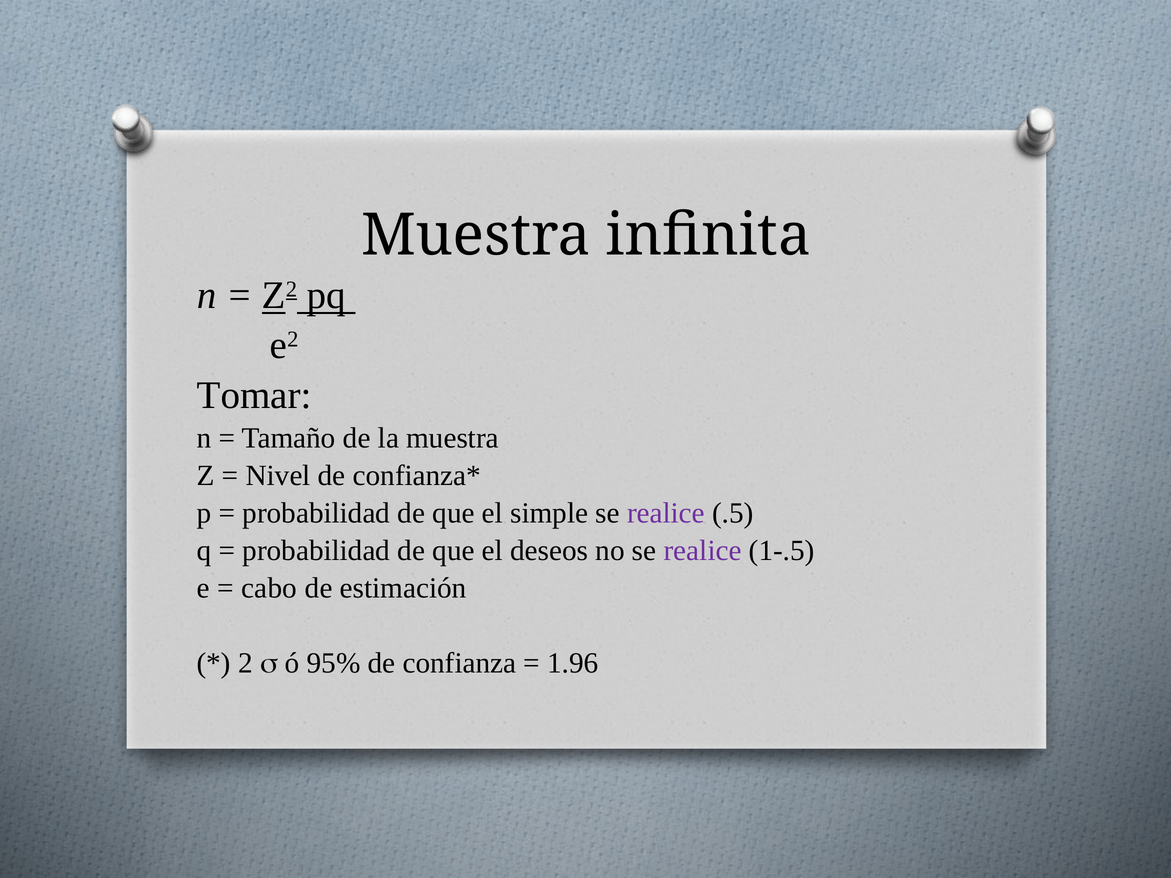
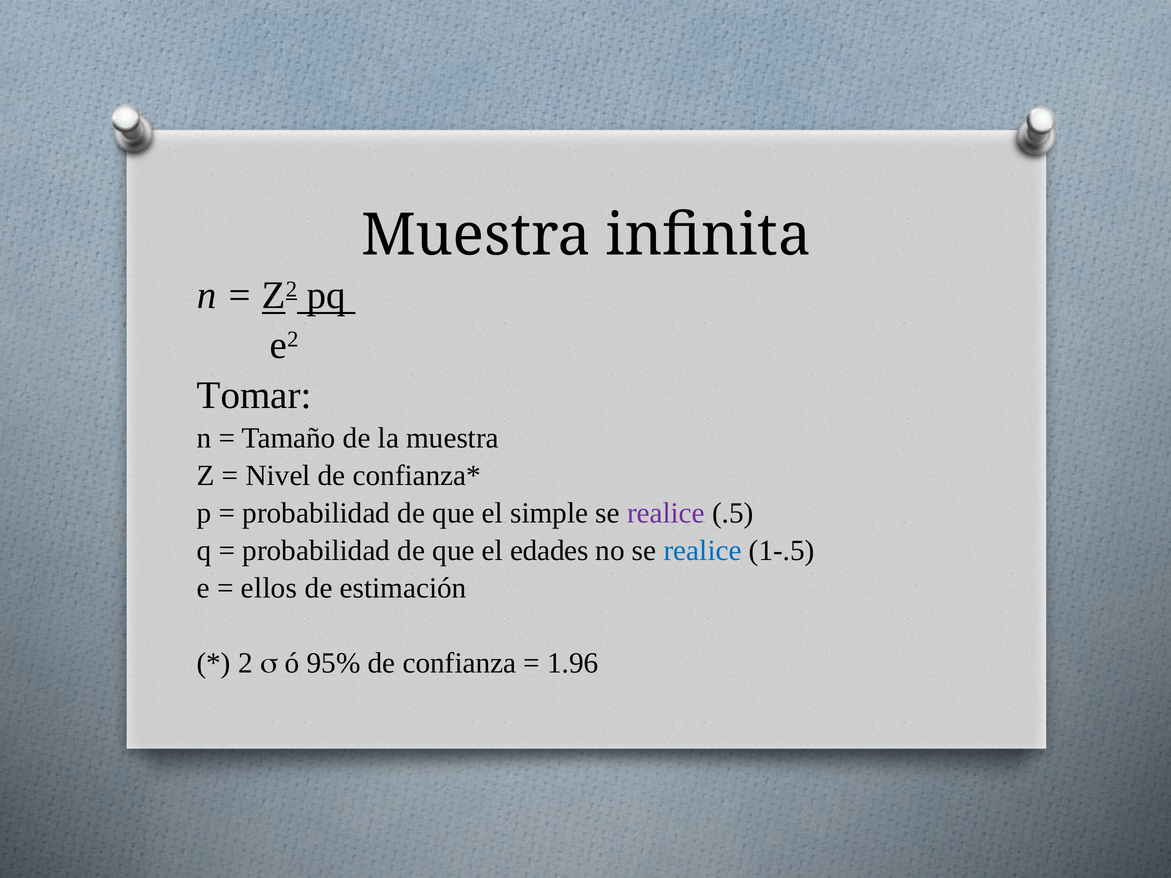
deseos: deseos -> edades (549, 551)
realice colour: purple -> blue (703, 551)
cabo: cabo -> ellos (269, 588)
